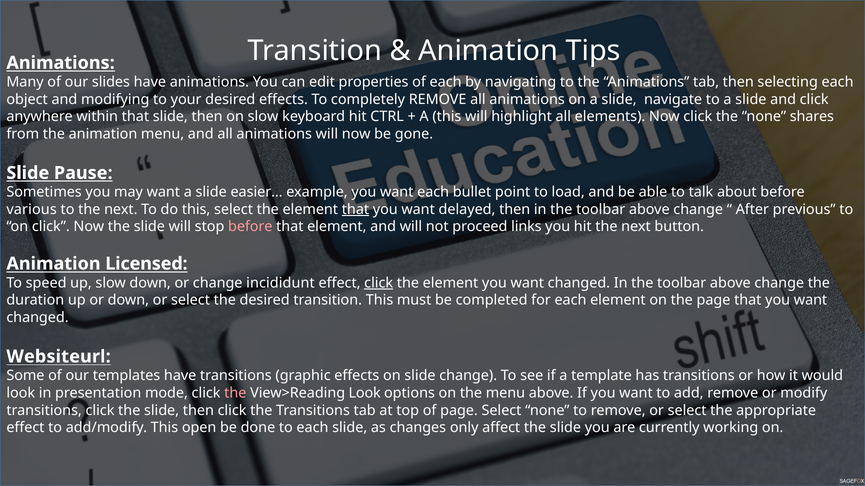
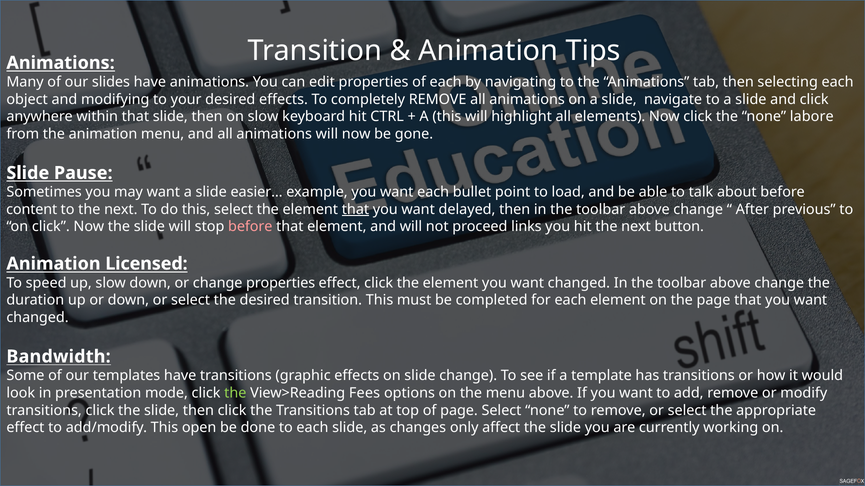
shares: shares -> labore (812, 117)
various: various -> content (32, 210)
change incididunt: incididunt -> properties (281, 283)
click underline: present -> none (379, 283)
Websiteurl: Websiteurl -> Bandwidth (59, 357)
the colour: pink -> light green (235, 393)
View>Reading Look: Look -> Fees (365, 393)
